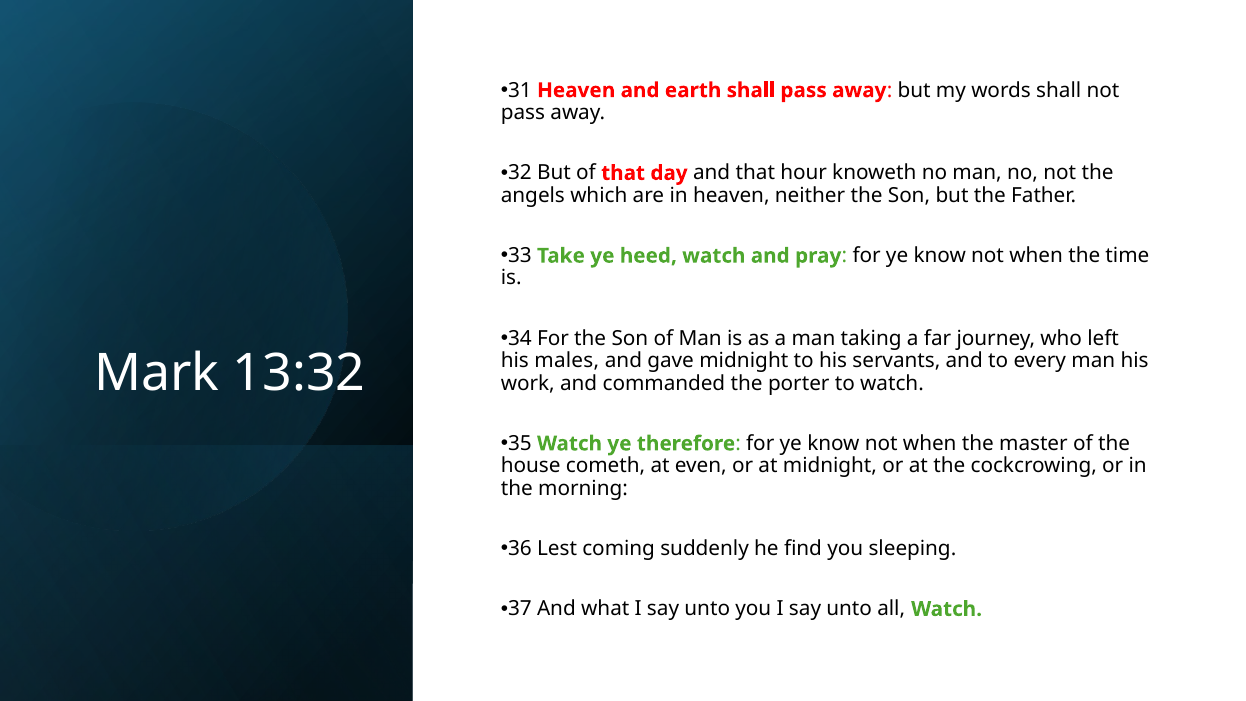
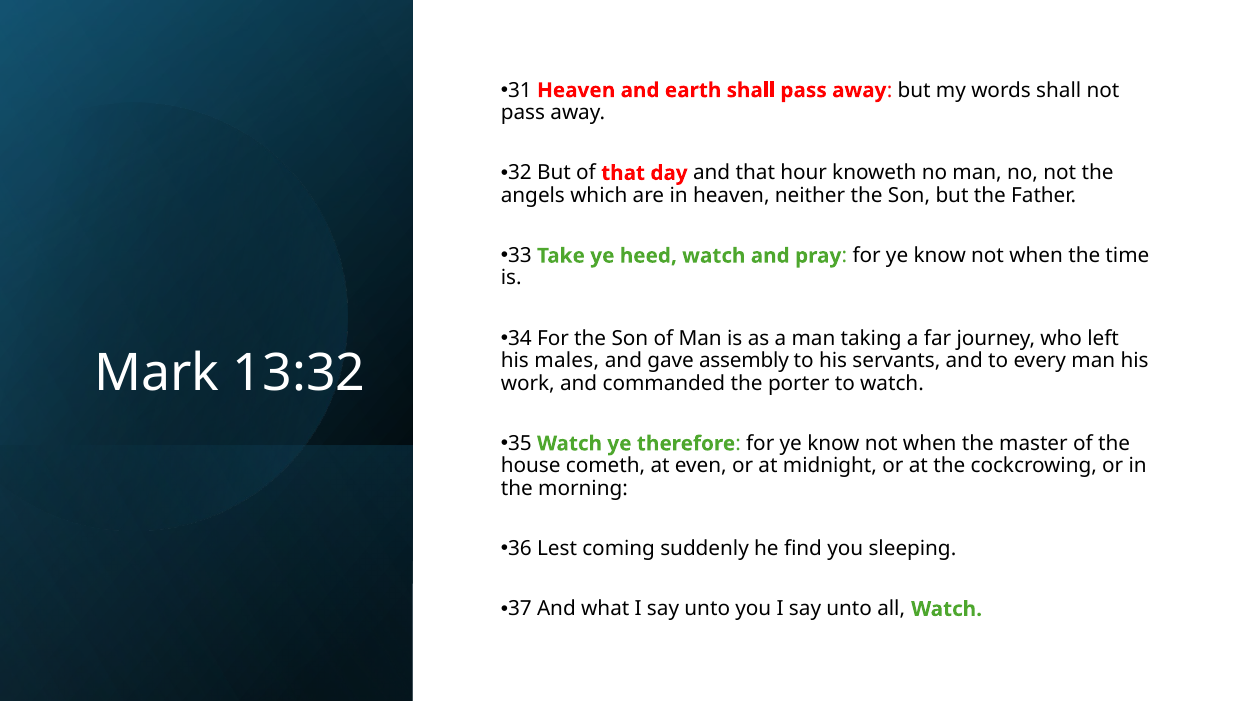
gave midnight: midnight -> assembly (744, 361)
